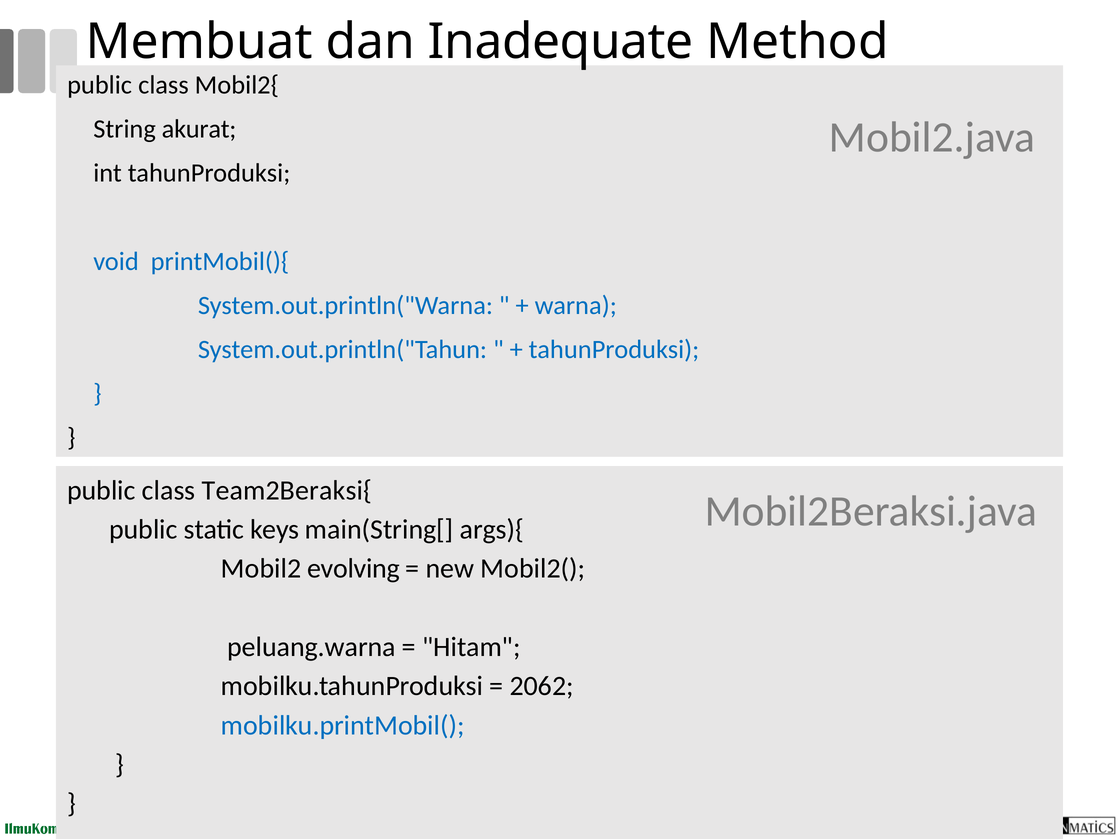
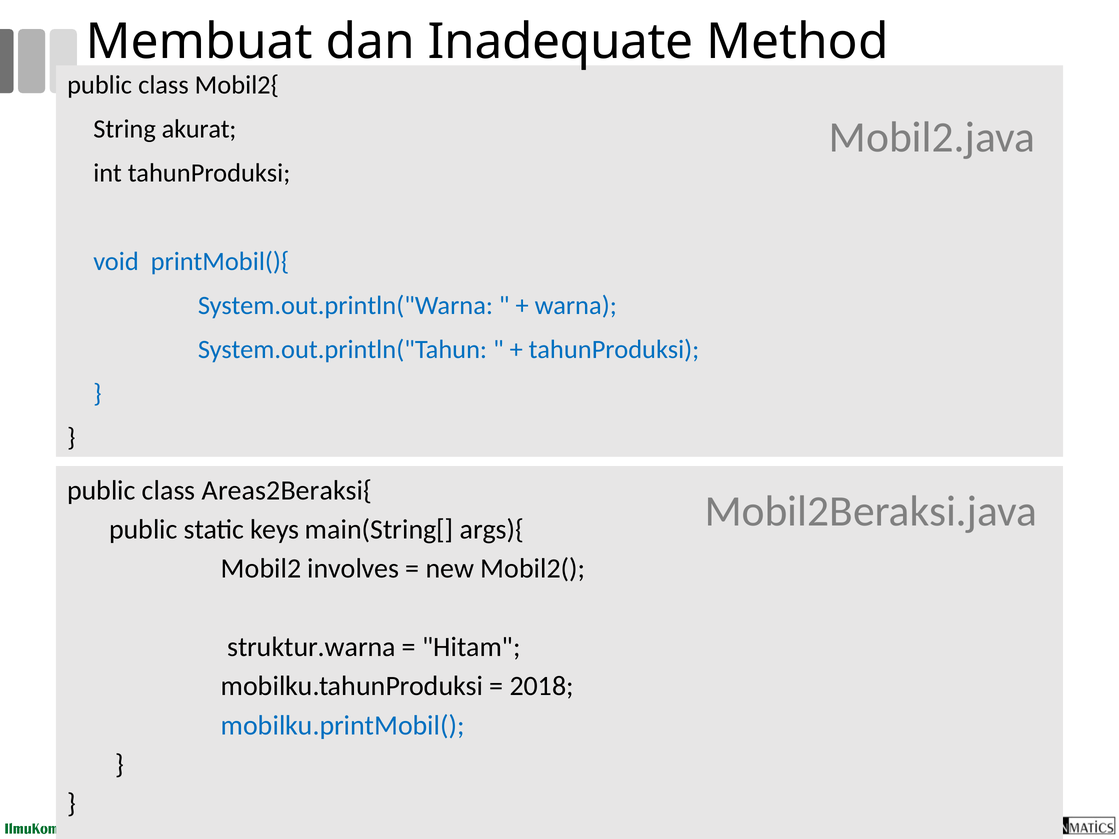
Team2Beraksi{: Team2Beraksi{ -> Areas2Beraksi{ (287, 491)
evolving: evolving -> involves (353, 569)
peluang.warna: peluang.warna -> struktur.warna (311, 647)
2062: 2062 -> 2018 (542, 686)
